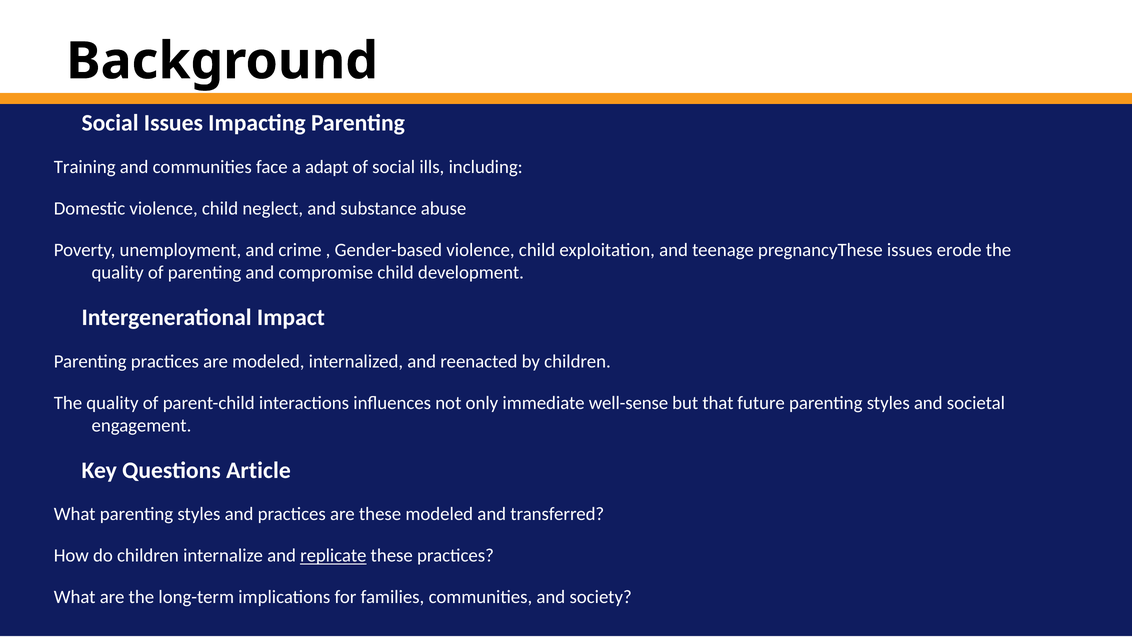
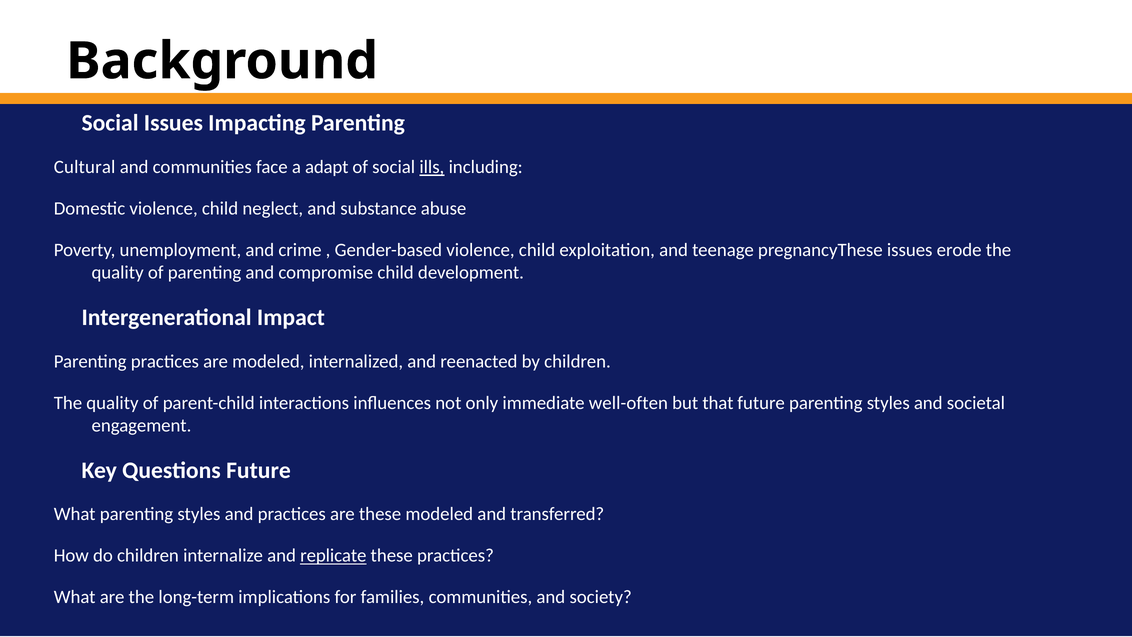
Training: Training -> Cultural (85, 167)
ills underline: none -> present (432, 167)
well-sense: well-sense -> well-often (628, 403)
Questions Article: Article -> Future (258, 470)
